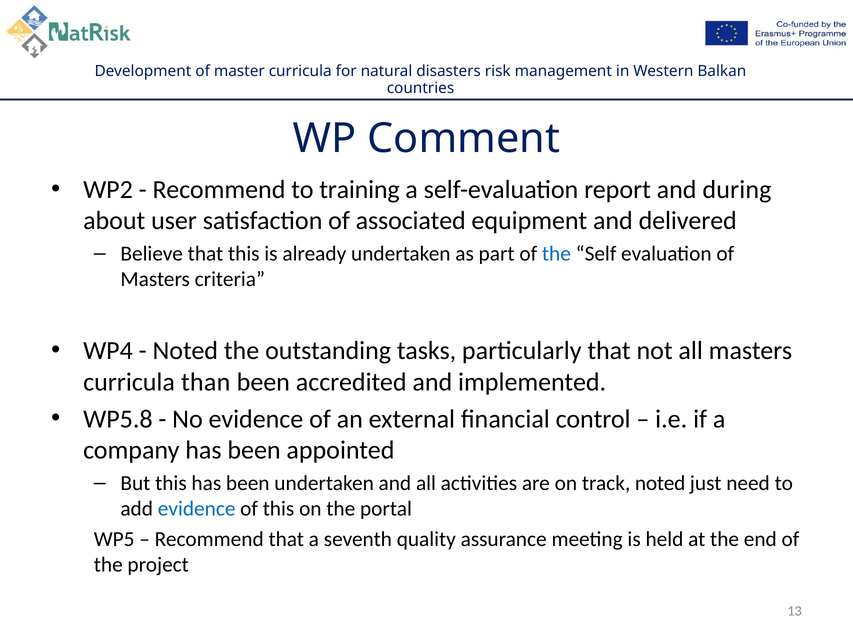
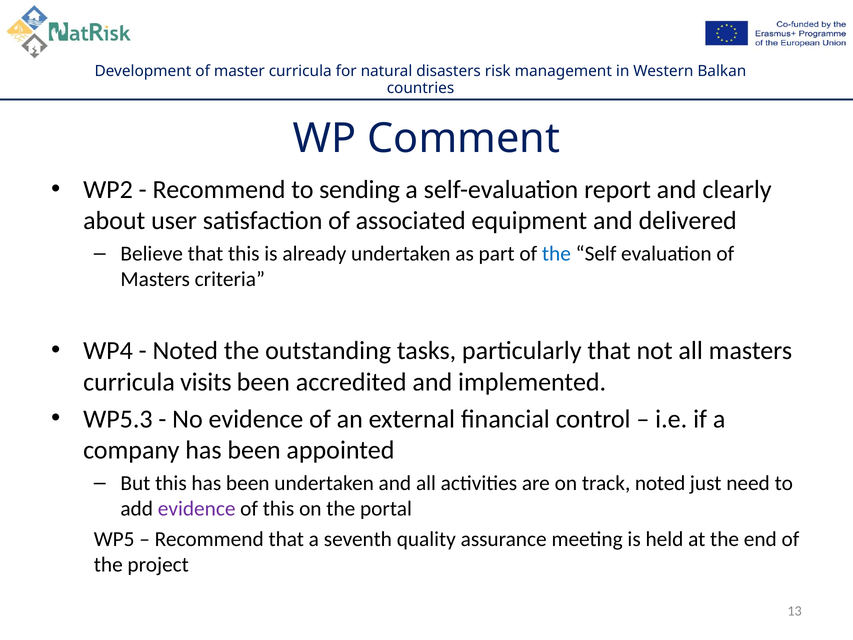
training: training -> sending (360, 190)
during: during -> clearly (737, 190)
than: than -> visits (206, 382)
WP5.8: WP5.8 -> WP5.3 (118, 419)
evidence colour: blue -> purple (197, 508)
